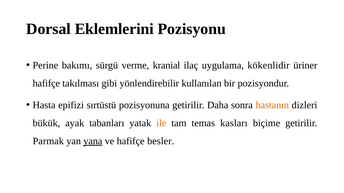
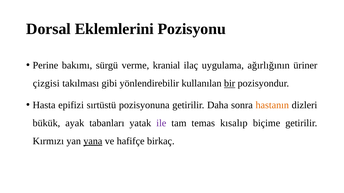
kökenlidir: kökenlidir -> ağırlığının (269, 66)
hafifçe: hafifçe -> çizgisi (46, 84)
bir underline: none -> present (230, 84)
ile colour: orange -> purple (161, 123)
kasları: kasları -> kısalıp (234, 123)
Parmak: Parmak -> Kırmızı (48, 141)
besler: besler -> birkaç (161, 141)
